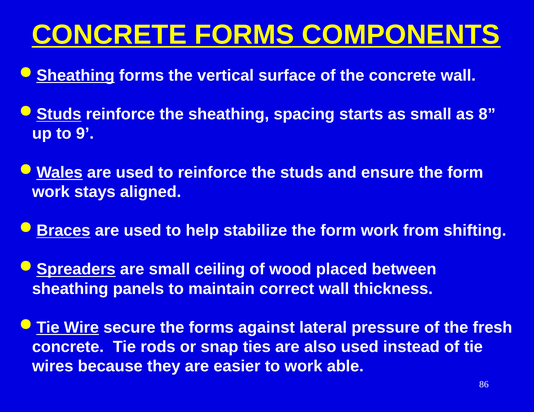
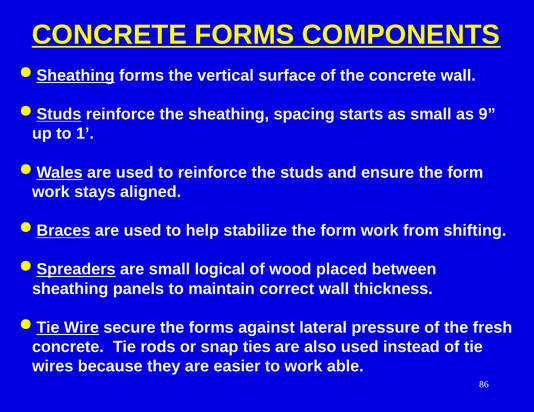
8: 8 -> 9 (487, 114)
9: 9 -> 1 (85, 134)
ceiling: ceiling -> logical (220, 270)
